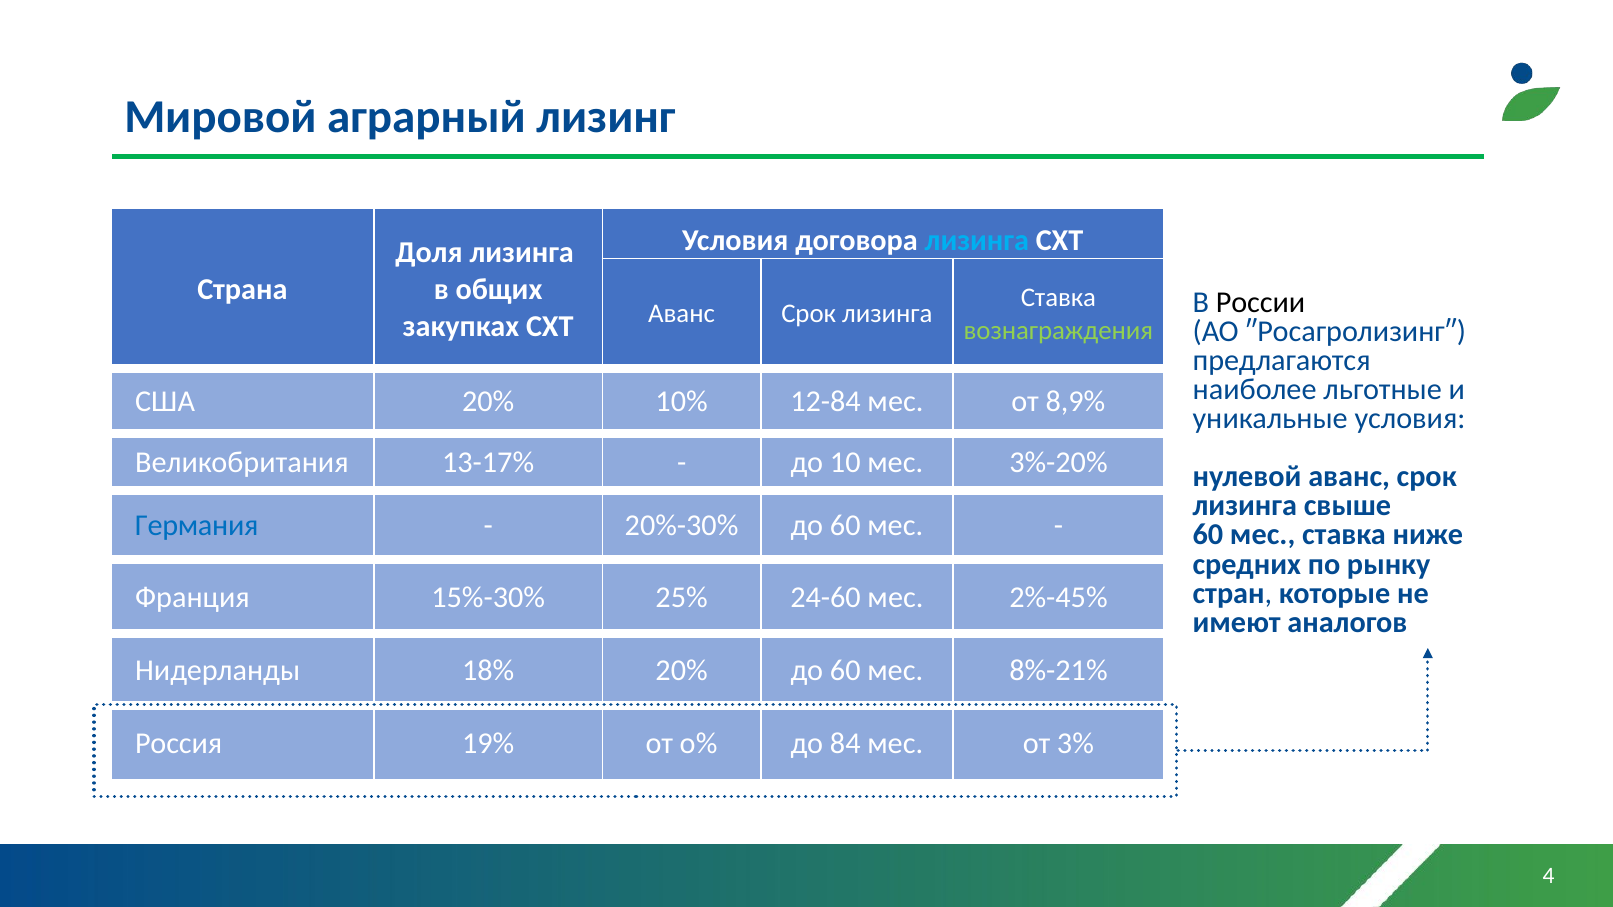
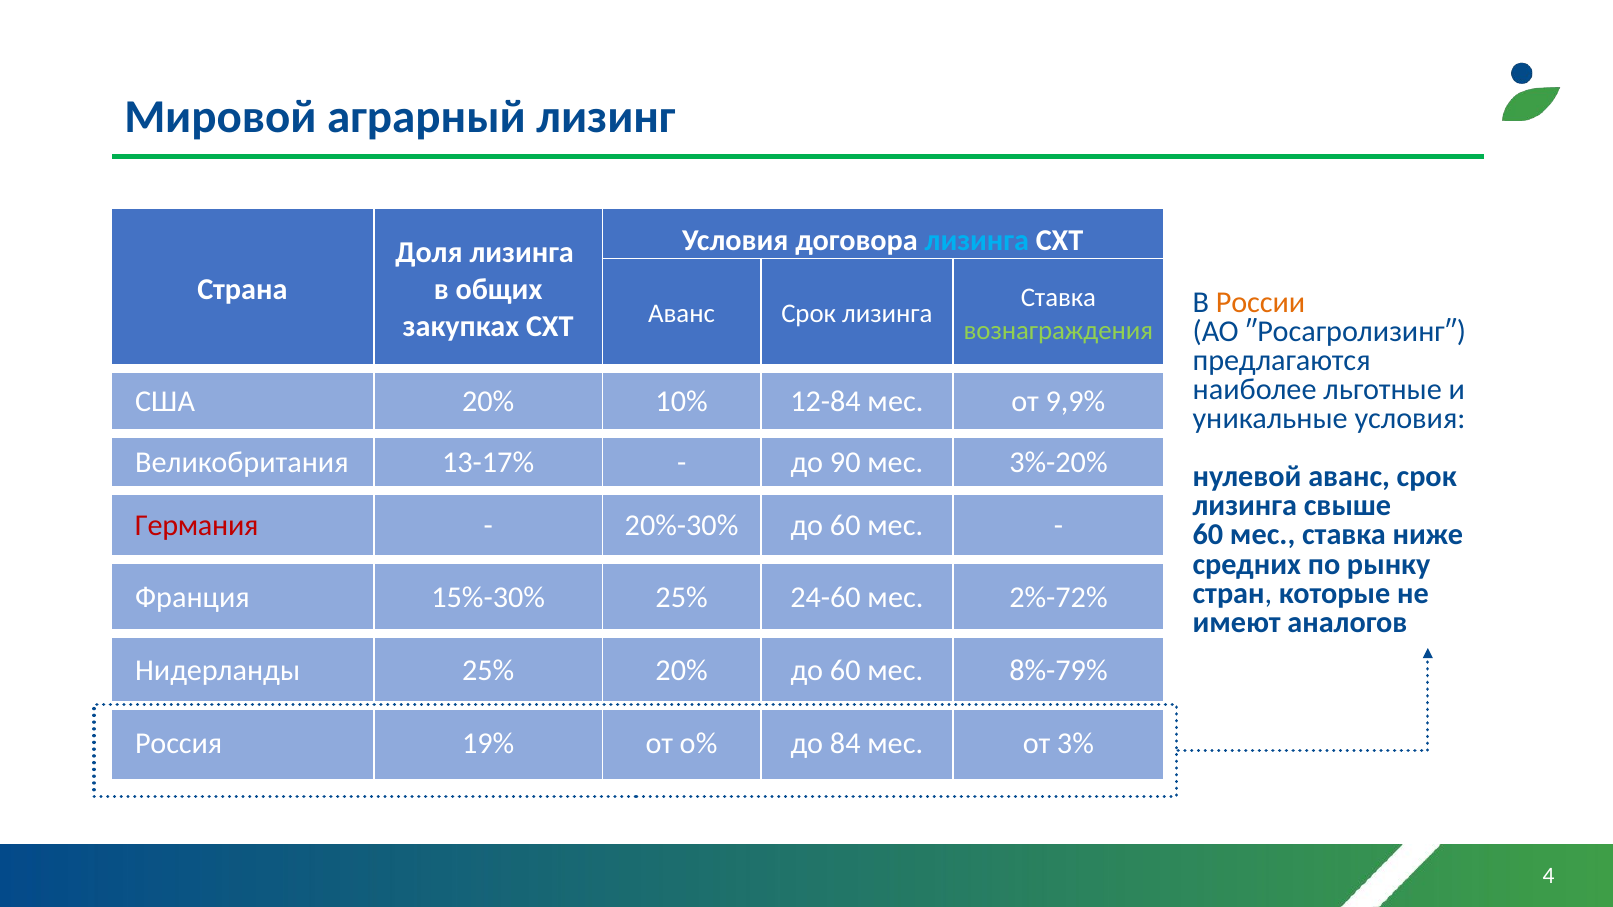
России colour: black -> orange (1261, 303)
8,9%: 8,9% -> 9,9% (1075, 402)
10: 10 -> 90 (845, 463)
Германия colour: blue -> red (197, 526)
2%-45%: 2%-45% -> 2%-72% (1058, 597)
Нидерланды 18%: 18% -> 25% (488, 670)
8%-21%: 8%-21% -> 8%-79% (1058, 670)
